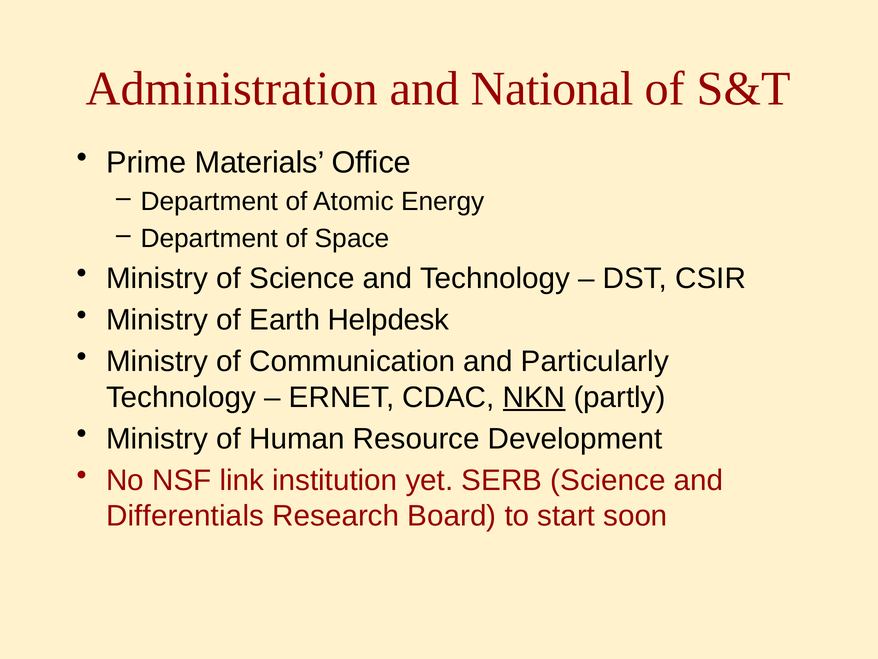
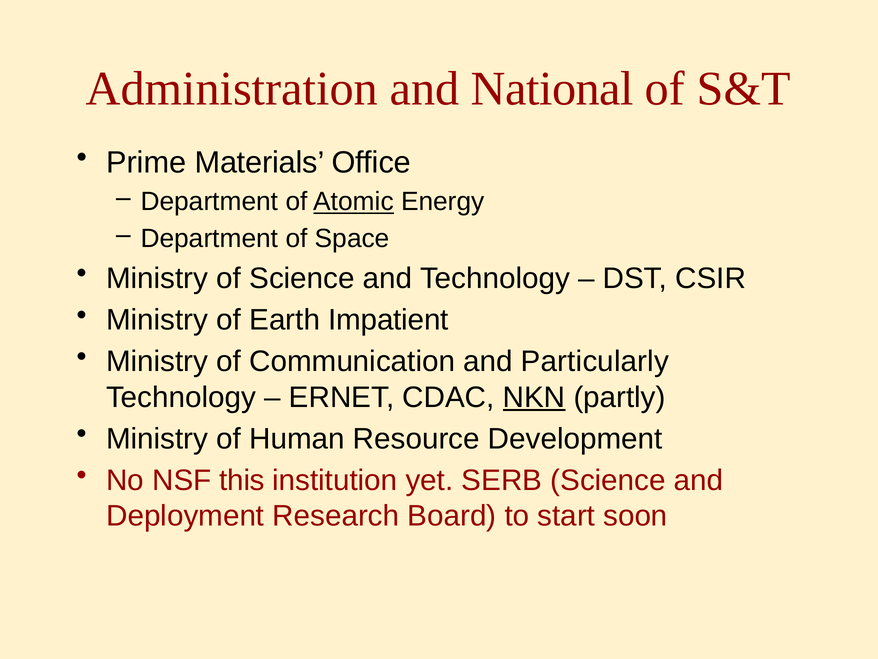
Atomic underline: none -> present (354, 202)
Helpdesk: Helpdesk -> Impatient (388, 320)
link: link -> this (242, 480)
Differentials: Differentials -> Deployment (185, 516)
